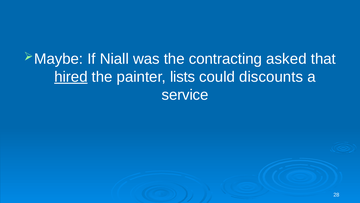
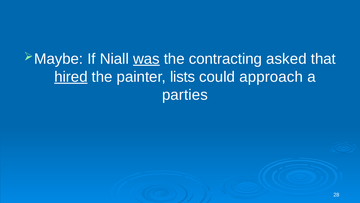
was underline: none -> present (146, 59)
discounts: discounts -> approach (271, 77)
service: service -> parties (185, 95)
